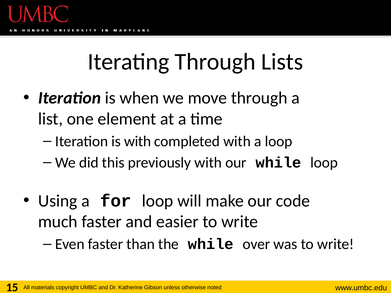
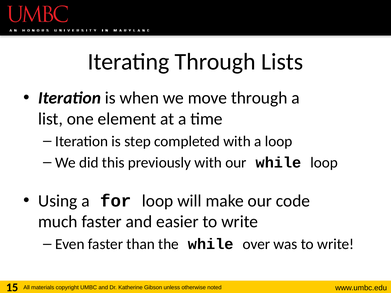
is with: with -> step (138, 141)
